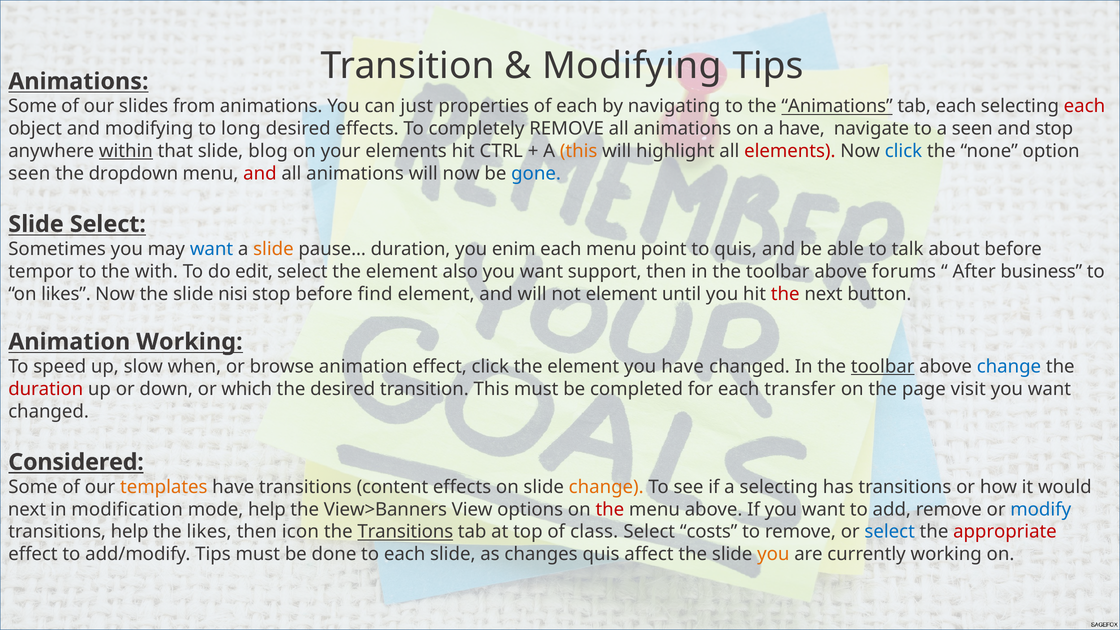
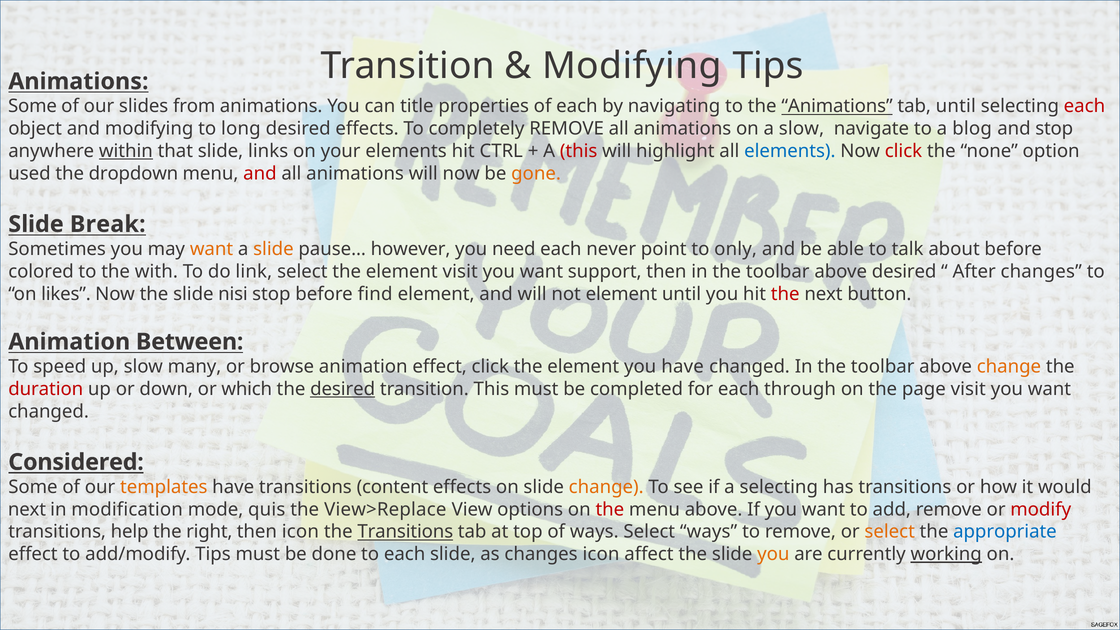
just: just -> title (417, 106)
tab each: each -> until (956, 106)
a have: have -> slow (801, 129)
a seen: seen -> blog (972, 129)
blog: blog -> links (268, 151)
this colour: orange -> red (579, 151)
elements colour: red -> blue (790, 151)
click colour: blue -> red (903, 151)
seen: seen -> used (29, 173)
gone colour: blue -> orange (536, 173)
Slide Select: Select -> Break (108, 224)
want colour: blue -> orange (212, 249)
pause… duration: duration -> however (411, 249)
enim: enim -> need (514, 249)
each menu: menu -> never (611, 249)
to quis: quis -> only (736, 249)
tempor: tempor -> colored (41, 271)
edit: edit -> link (254, 271)
element also: also -> visit (460, 271)
above forums: forums -> desired (904, 271)
After business: business -> changes (1041, 271)
Animation Working: Working -> Between (190, 342)
when: when -> many (194, 367)
toolbar underline: present -> none (883, 367)
change colour: blue -> orange (1009, 367)
desired underline: none -> present (343, 389)
transfer: transfer -> through (800, 389)
mode help: help -> quis (267, 509)
View>Banners: View>Banners -> View>Replace (385, 509)
modify colour: blue -> red (1041, 509)
the likes: likes -> right (209, 532)
of class: class -> ways (594, 532)
Select costs: costs -> ways (709, 532)
select colour: blue -> orange (890, 532)
appropriate colour: red -> blue (1005, 532)
changes quis: quis -> icon (601, 554)
working underline: none -> present (946, 554)
